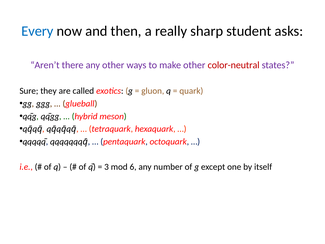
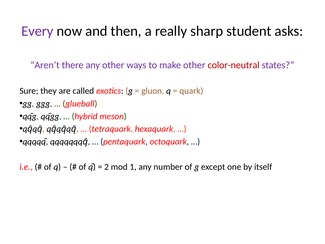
Every colour: blue -> purple (37, 31)
3: 3 -> 2 (107, 167)
6: 6 -> 1 (133, 167)
